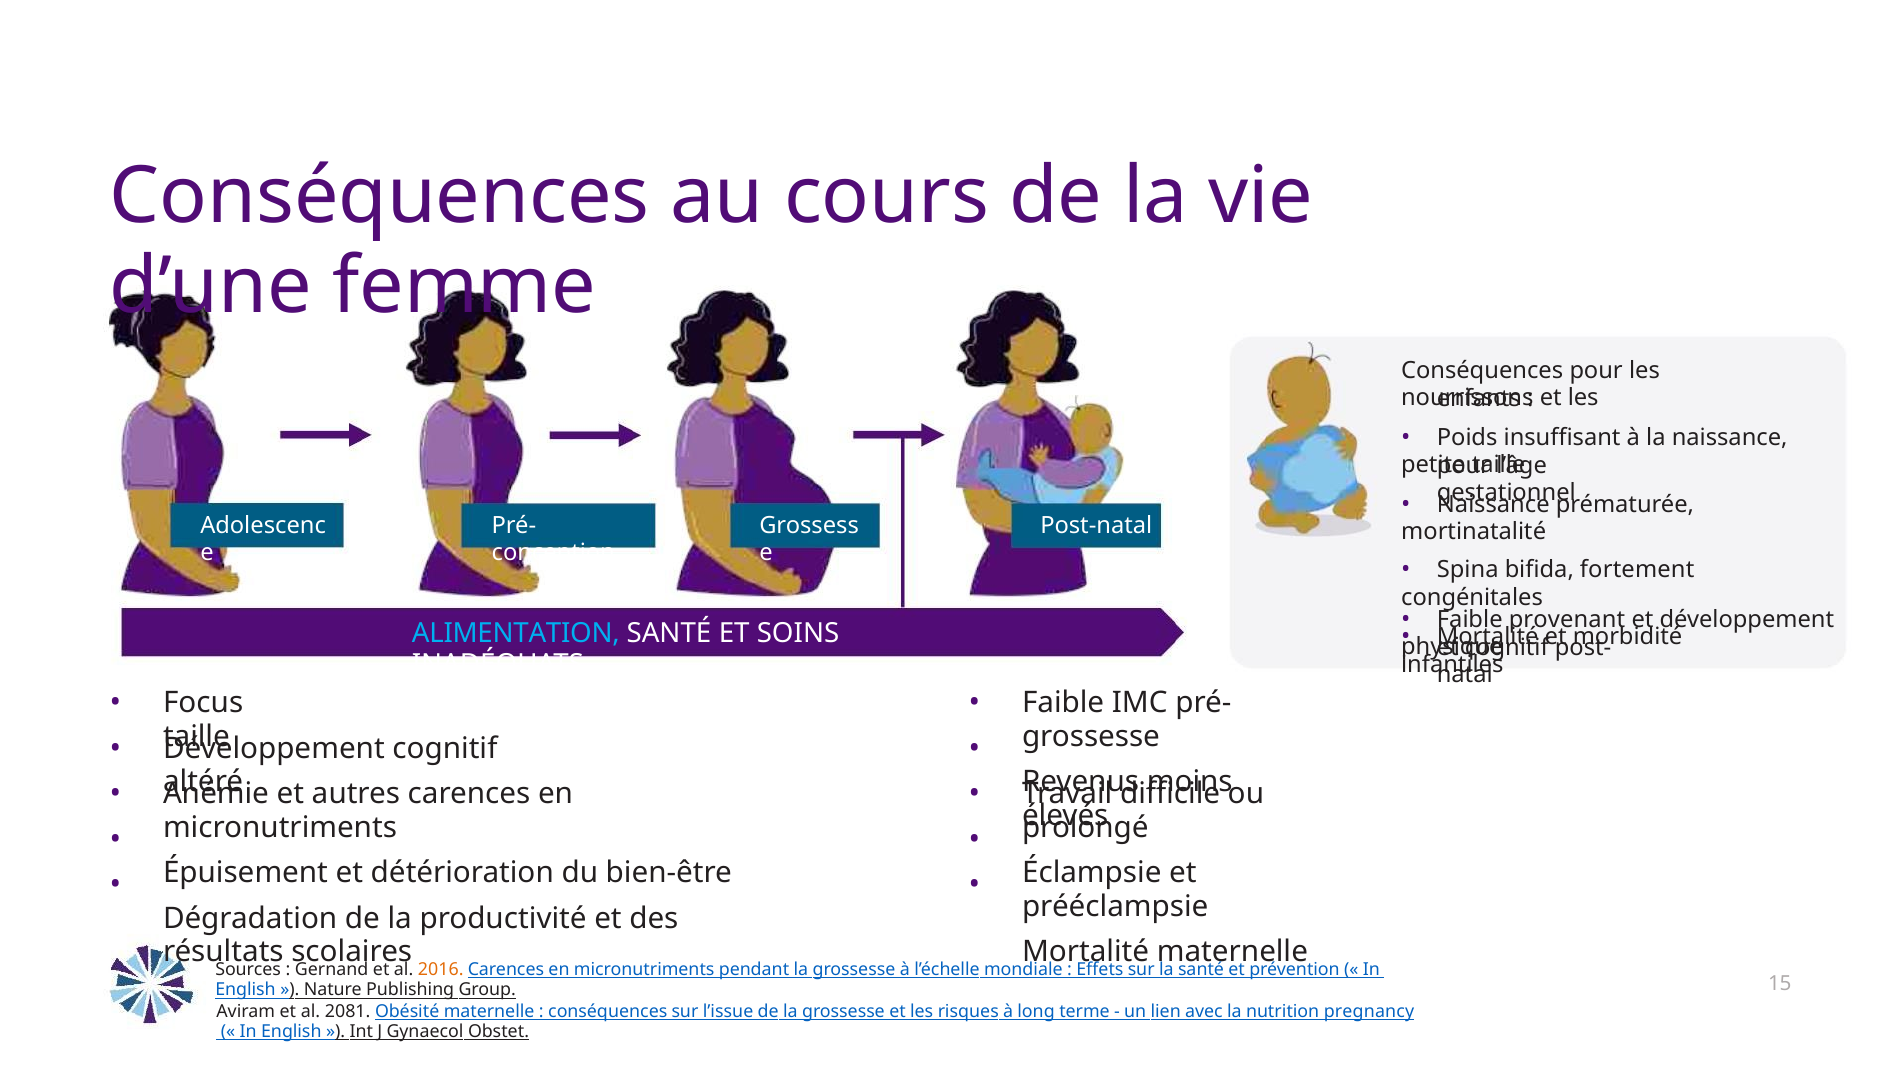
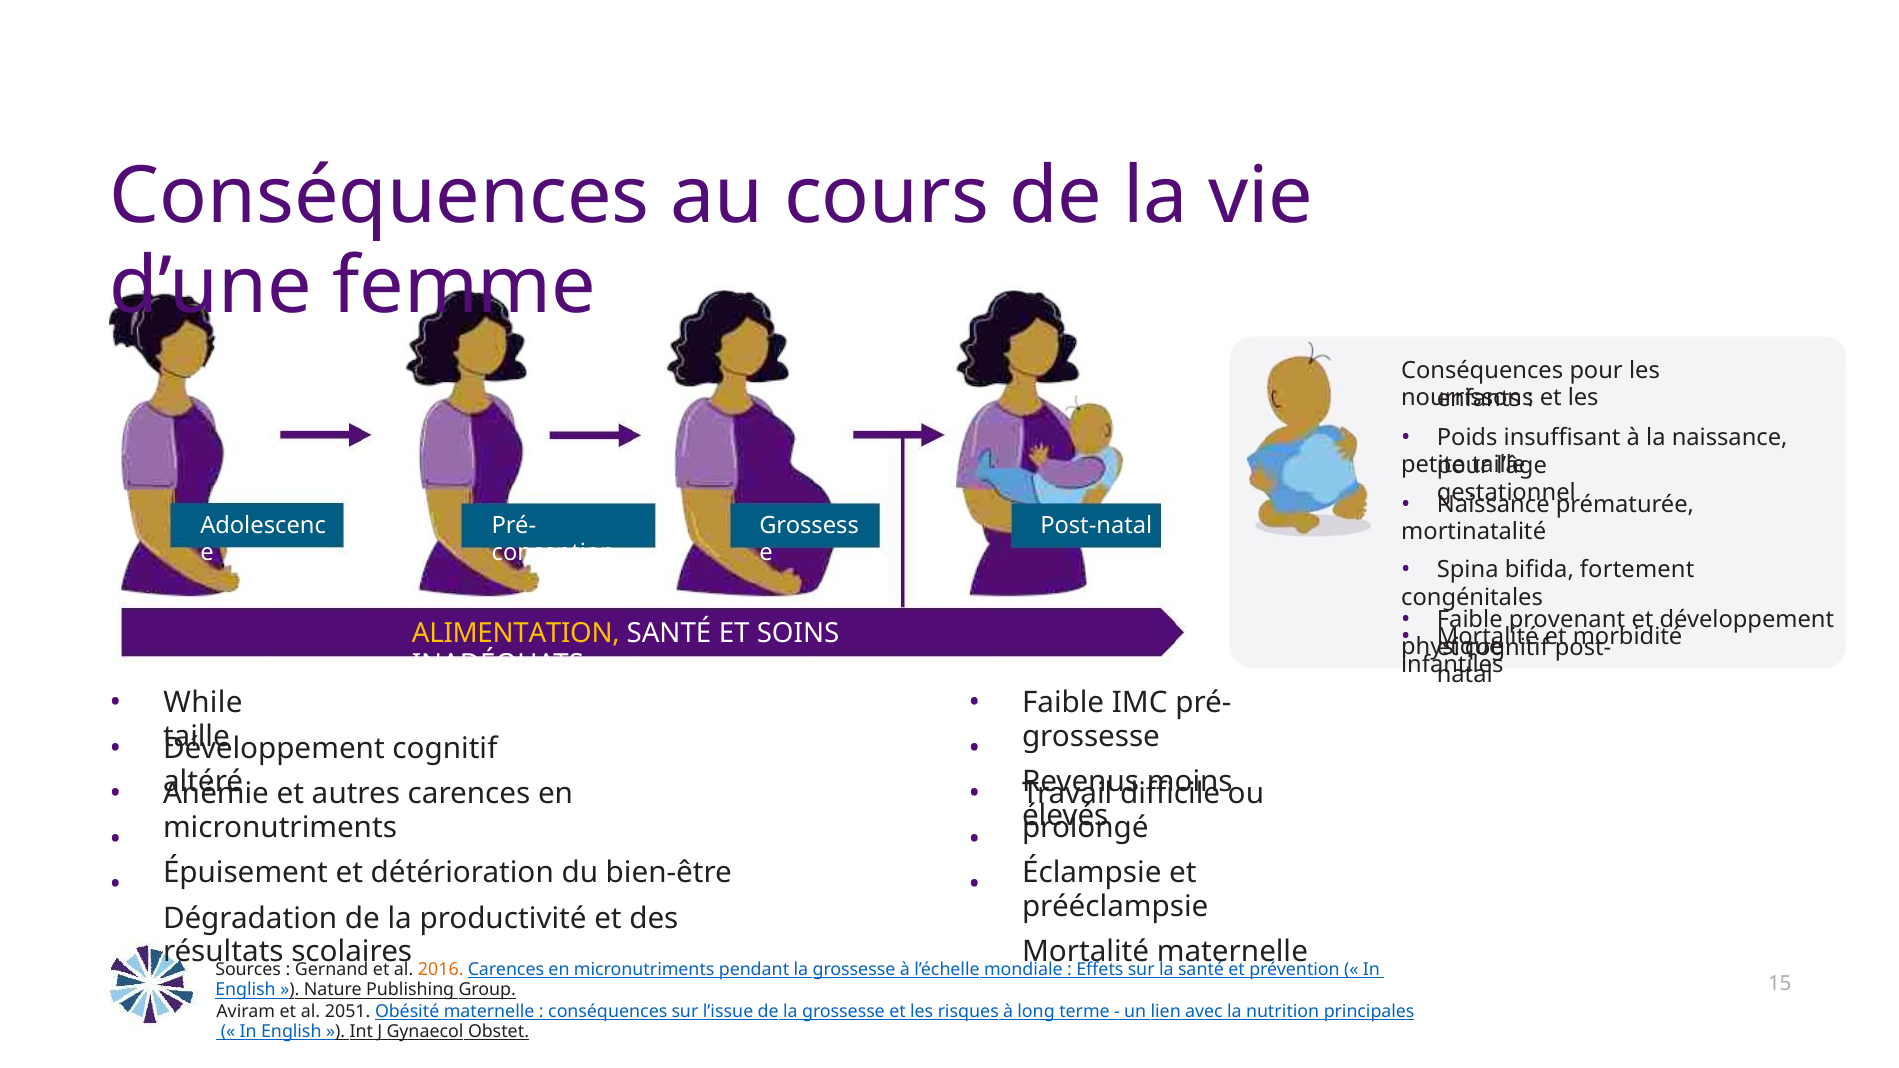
ALIMENTATION colour: light blue -> yellow (516, 633)
Focus: Focus -> While (203, 703)
2081: 2081 -> 2051 (348, 1012)
pregnancy: pregnancy -> principales (1369, 1012)
